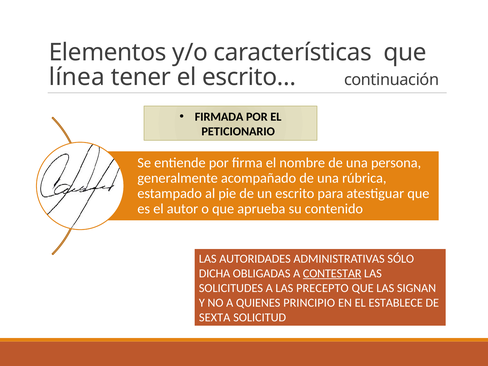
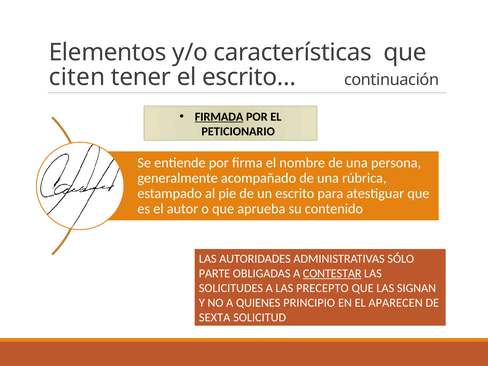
línea: línea -> citen (77, 77)
FIRMADA underline: none -> present (219, 117)
DICHA: DICHA -> PARTE (215, 274)
ESTABLECE: ESTABLECE -> APARECEN (396, 303)
